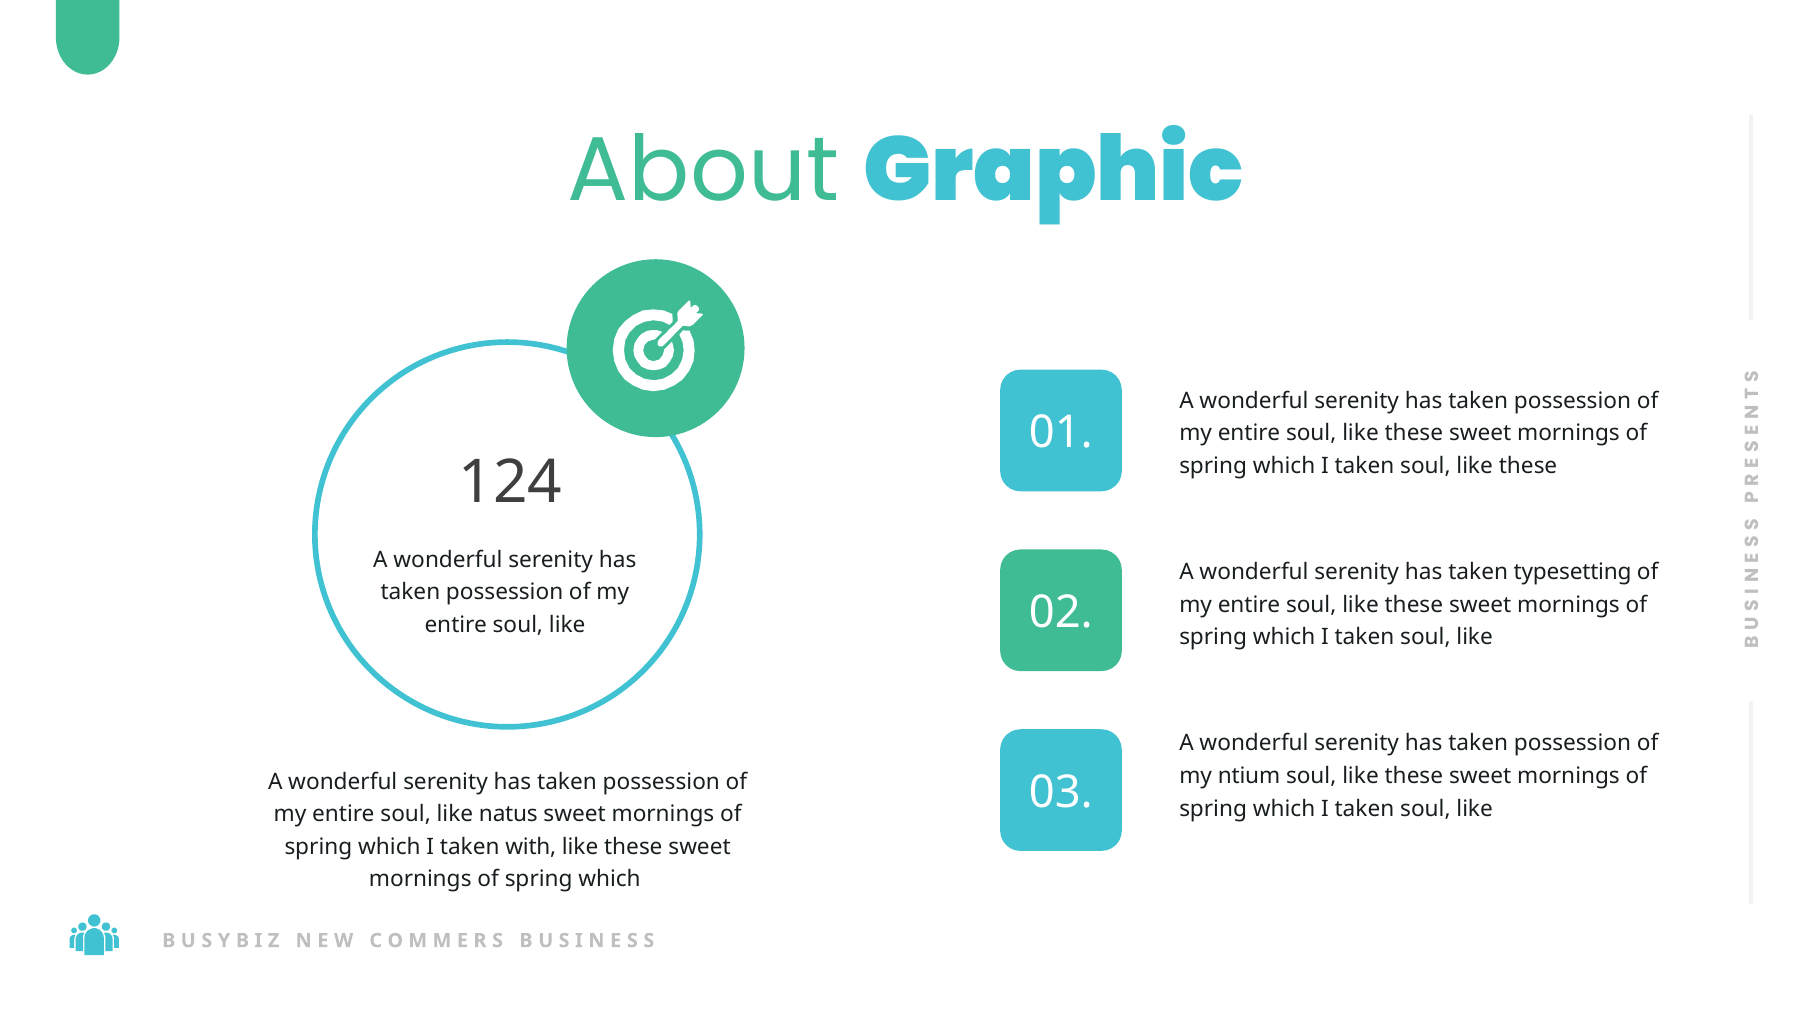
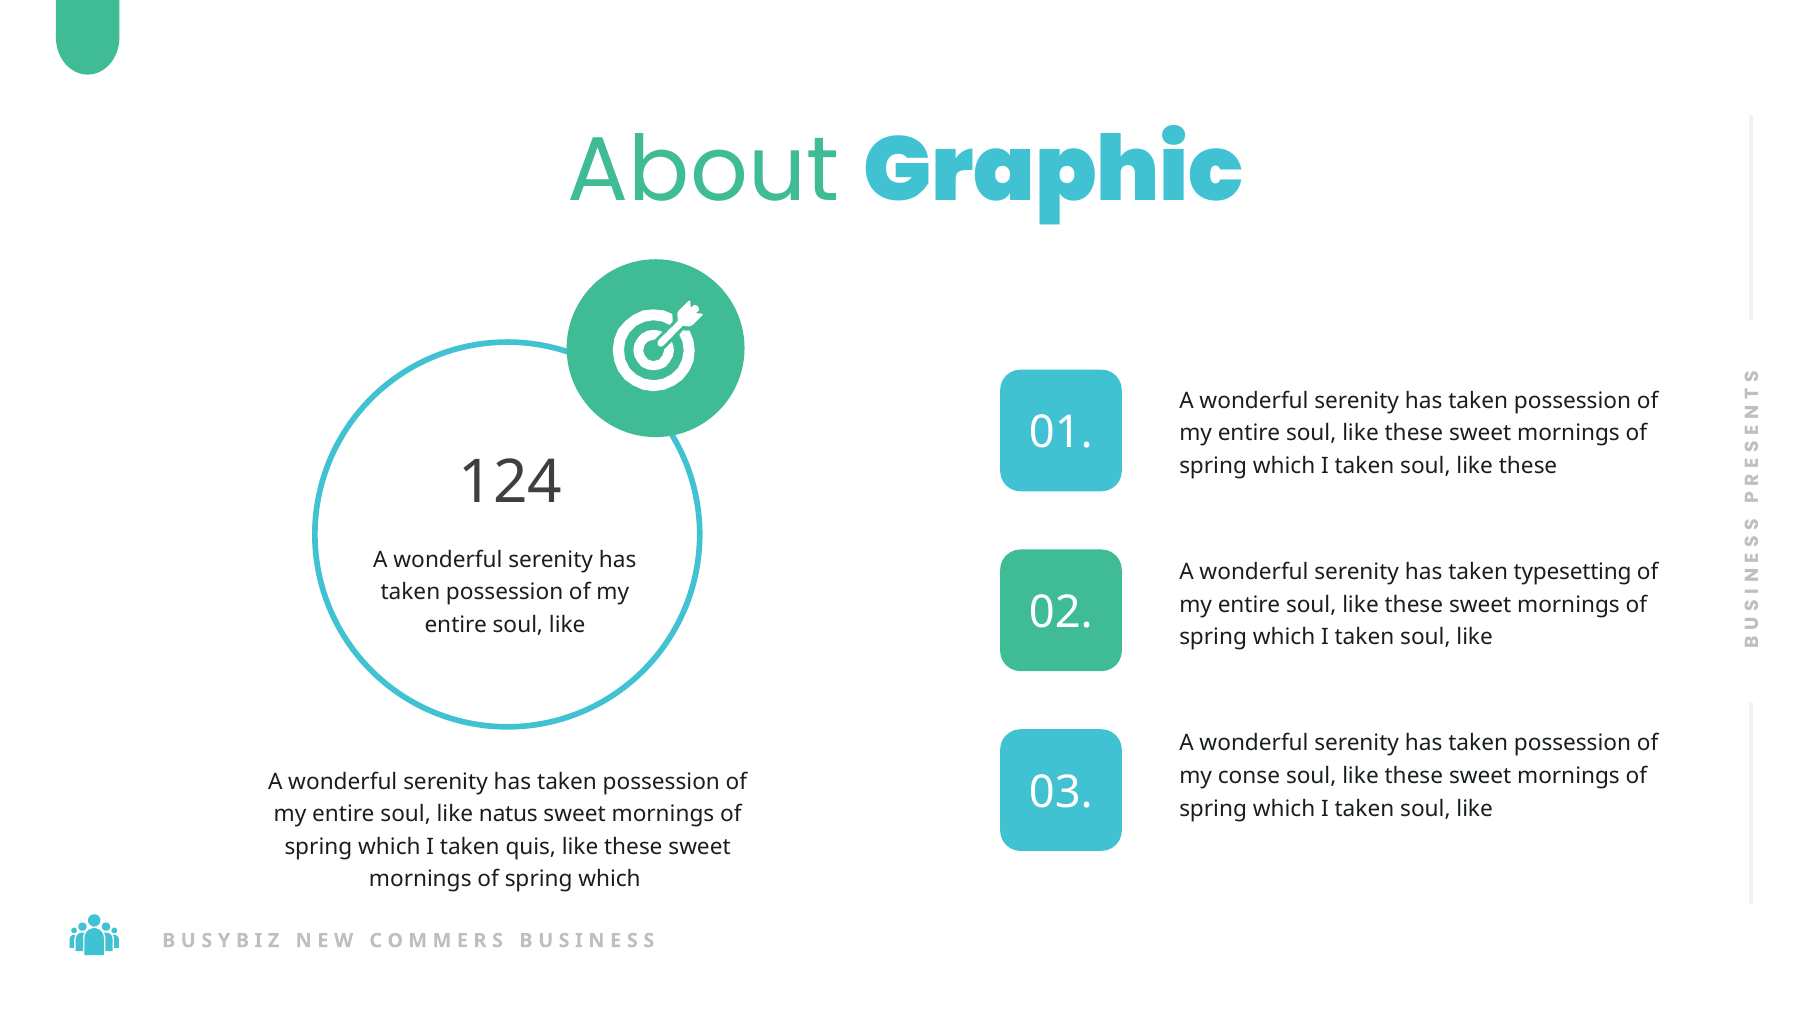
ntium: ntium -> conse (1249, 776)
with: with -> quis (531, 847)
